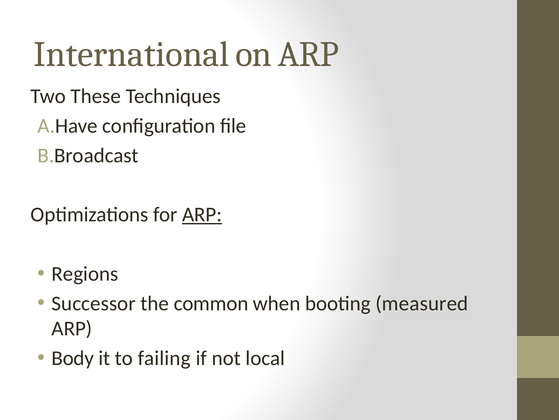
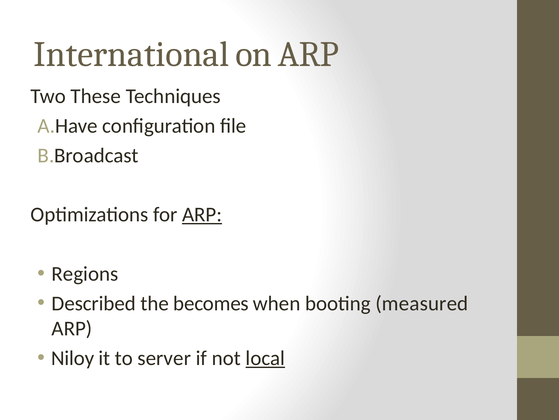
Successor: Successor -> Described (94, 303)
common: common -> becomes (211, 303)
Body: Body -> Niloy (73, 358)
failing: failing -> server (164, 358)
local underline: none -> present (265, 358)
